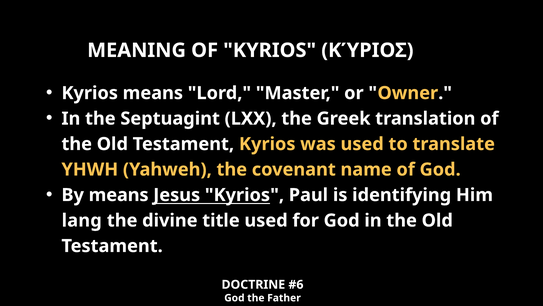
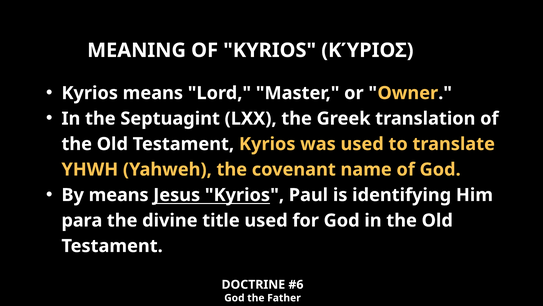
lang: lang -> para (82, 220)
